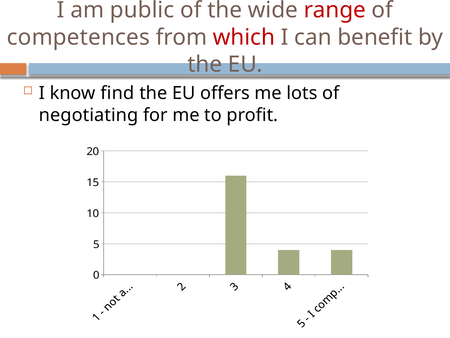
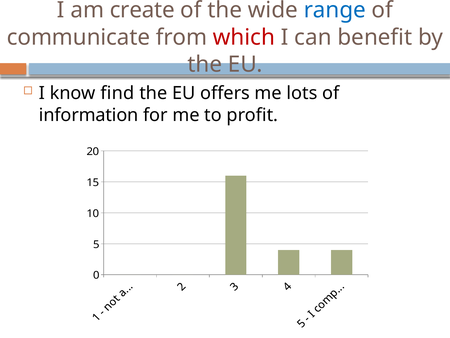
public: public -> create (142, 10)
range colour: red -> blue (335, 10)
competences: competences -> communicate (79, 37)
negotiating: negotiating -> information (89, 115)
